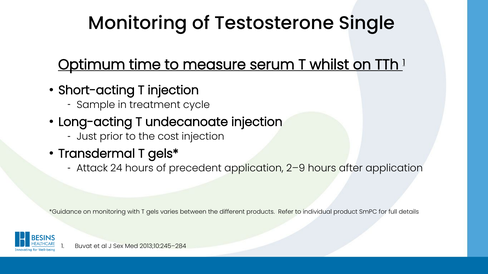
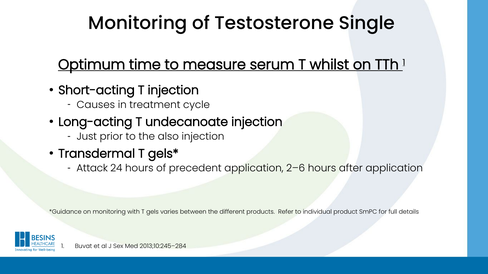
Sample: Sample -> Causes (96, 105)
cost: cost -> also (168, 137)
2–9: 2–9 -> 2–6 (296, 169)
